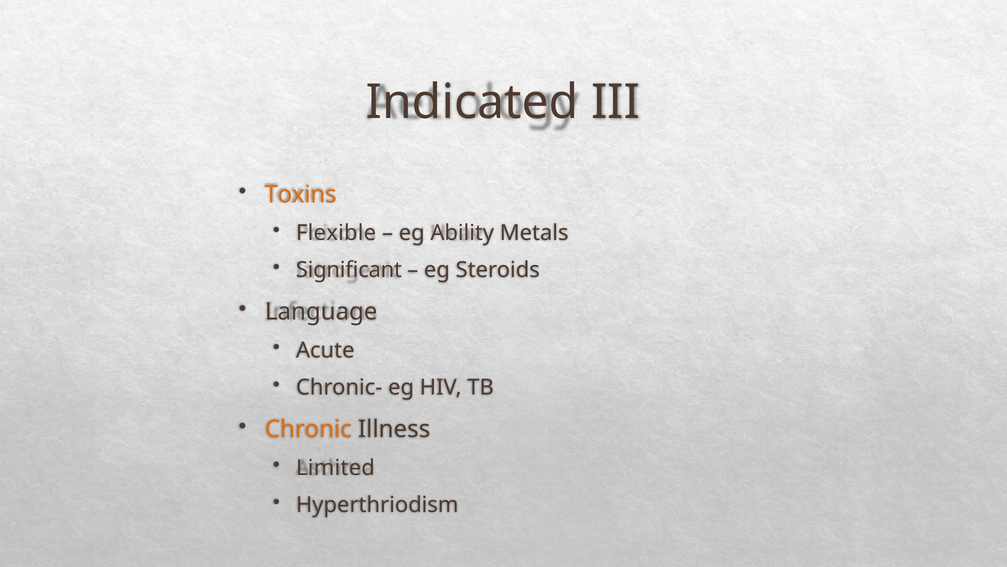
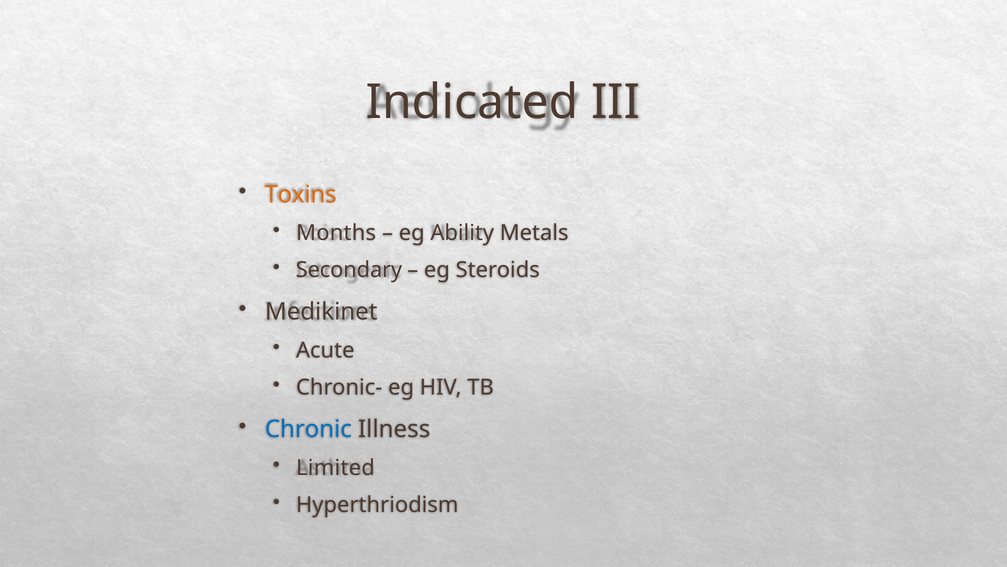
Flexible: Flexible -> Months (336, 233)
Significant: Significant -> Secondary (349, 270)
Language: Language -> Medikinet (321, 312)
Chronic colour: orange -> blue (308, 429)
